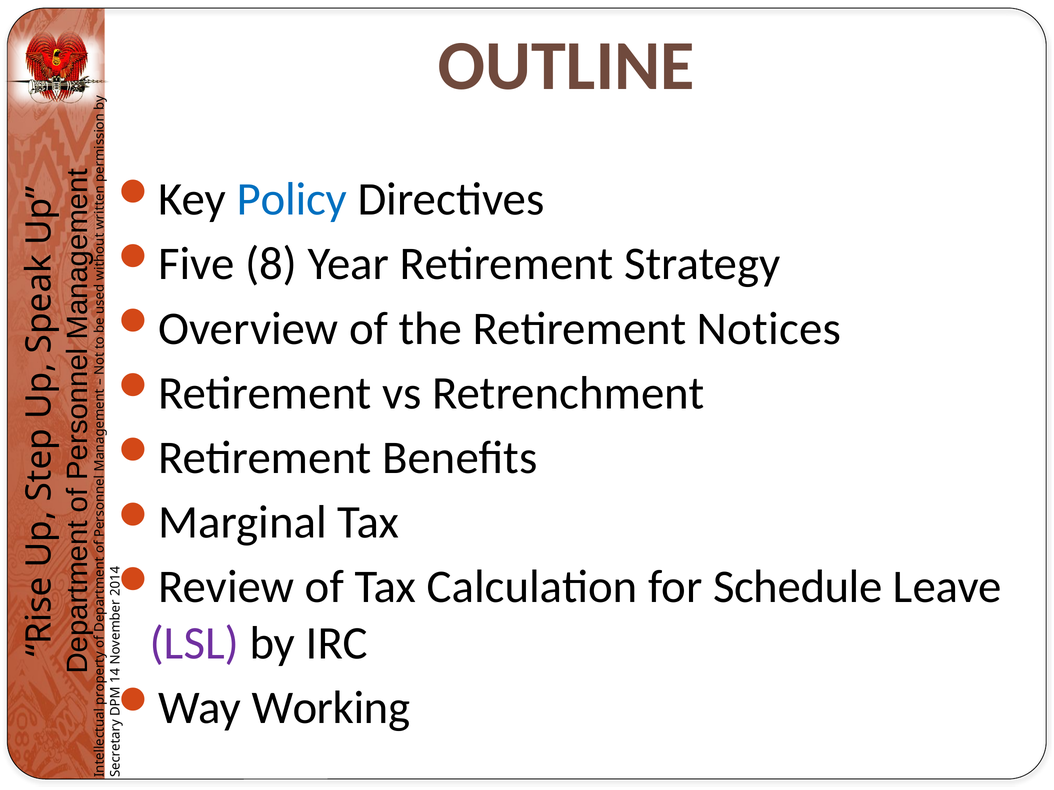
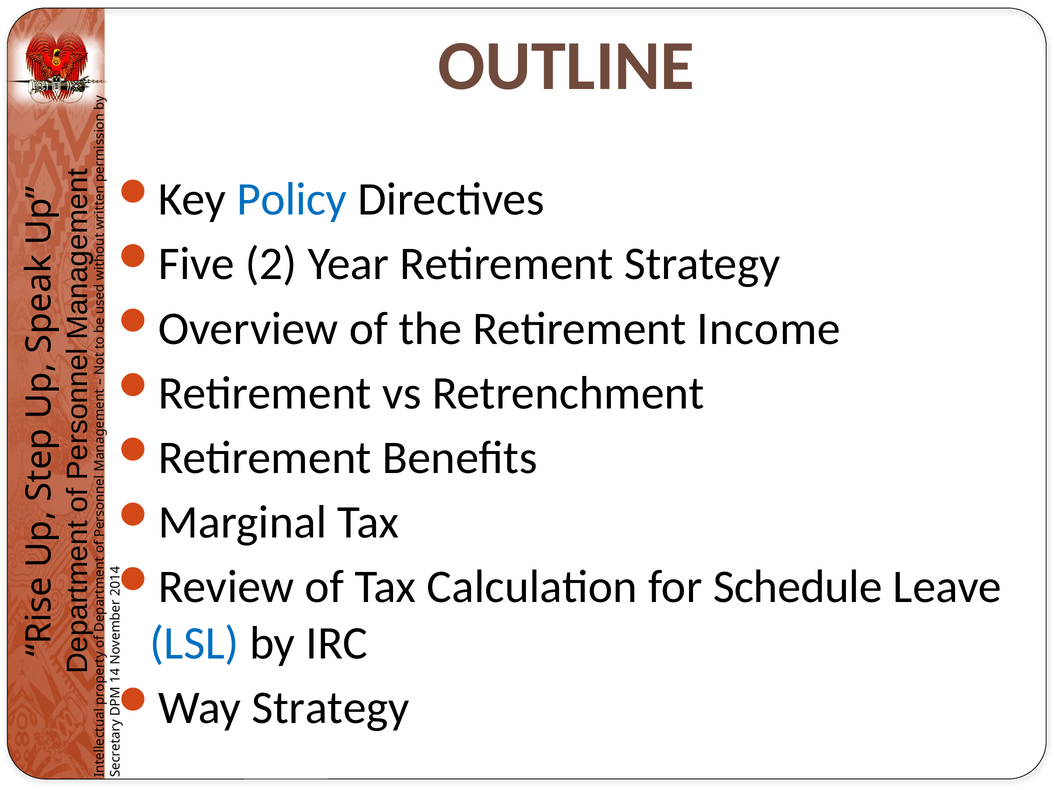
8: 8 -> 2 (271, 264)
Notices: Notices -> Income (769, 329)
LSL colour: purple -> blue (194, 644)
Working: Working -> Strategy (331, 708)
